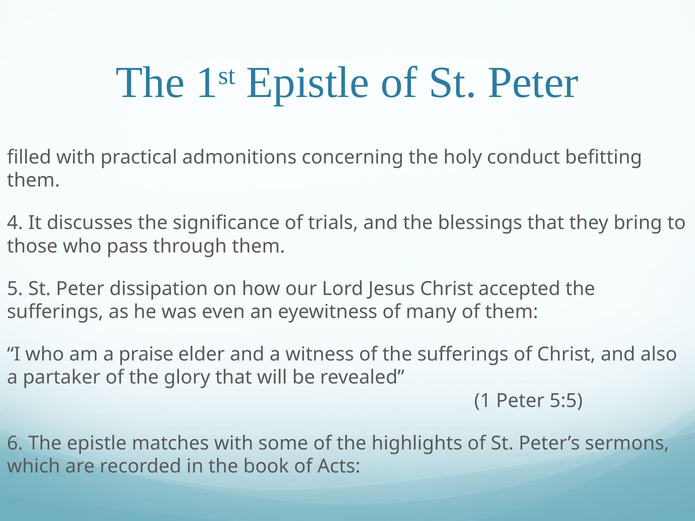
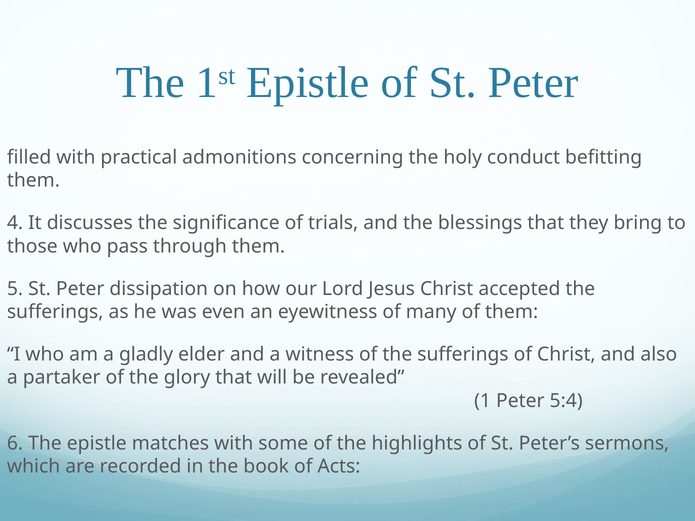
praise: praise -> gladly (146, 355)
5:5: 5:5 -> 5:4 (566, 401)
